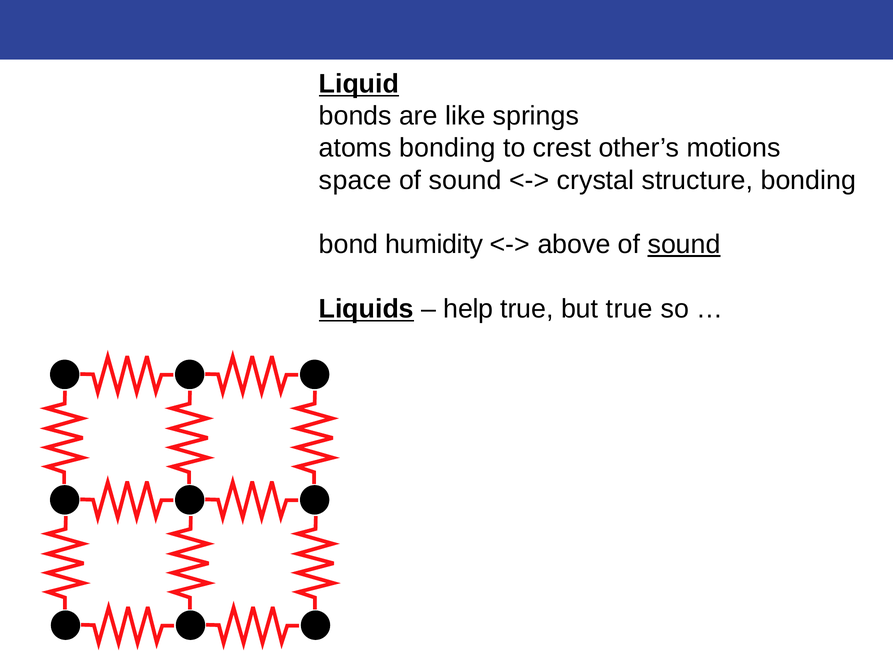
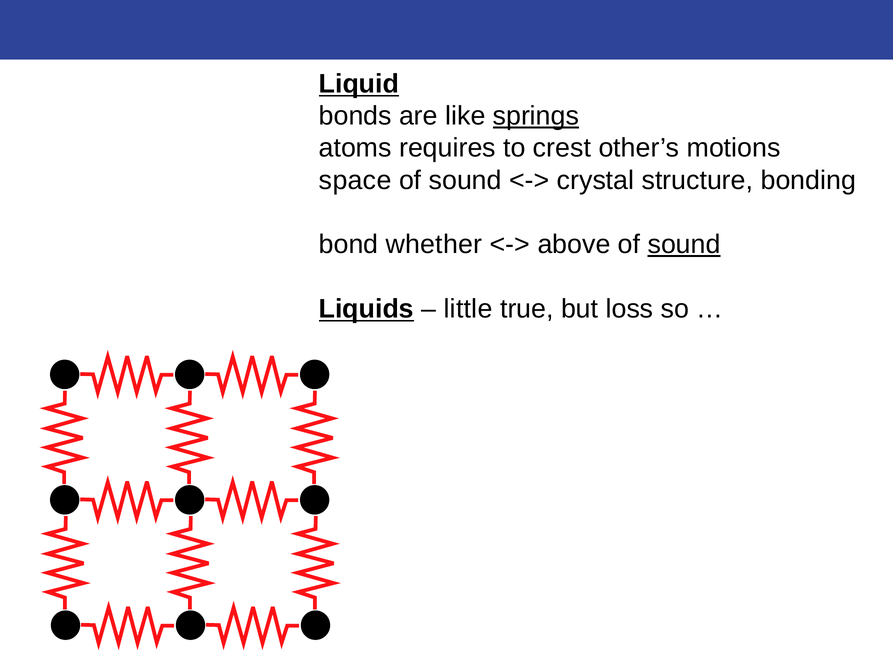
springs underline: none -> present (536, 116)
atoms bonding: bonding -> requires (447, 148)
humidity: humidity -> whether (434, 244)
help: help -> little (468, 309)
but true: true -> loss (630, 309)
